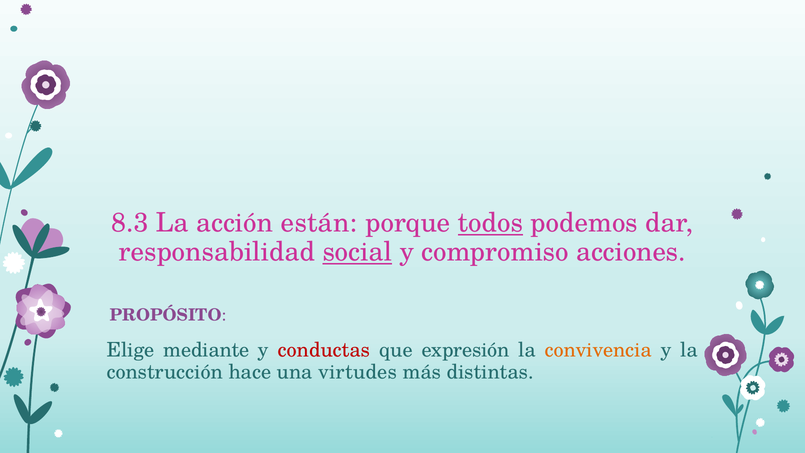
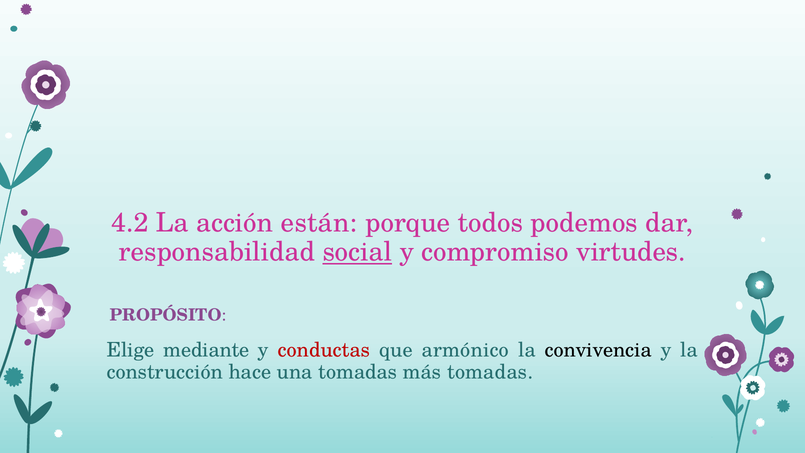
8.3: 8.3 -> 4.2 (130, 223)
todos underline: present -> none (490, 223)
acciones: acciones -> virtudes (631, 252)
expresión: expresión -> armónico (465, 350)
convivencia colour: orange -> black (598, 350)
una virtudes: virtudes -> tomadas (358, 372)
más distintas: distintas -> tomadas (490, 372)
